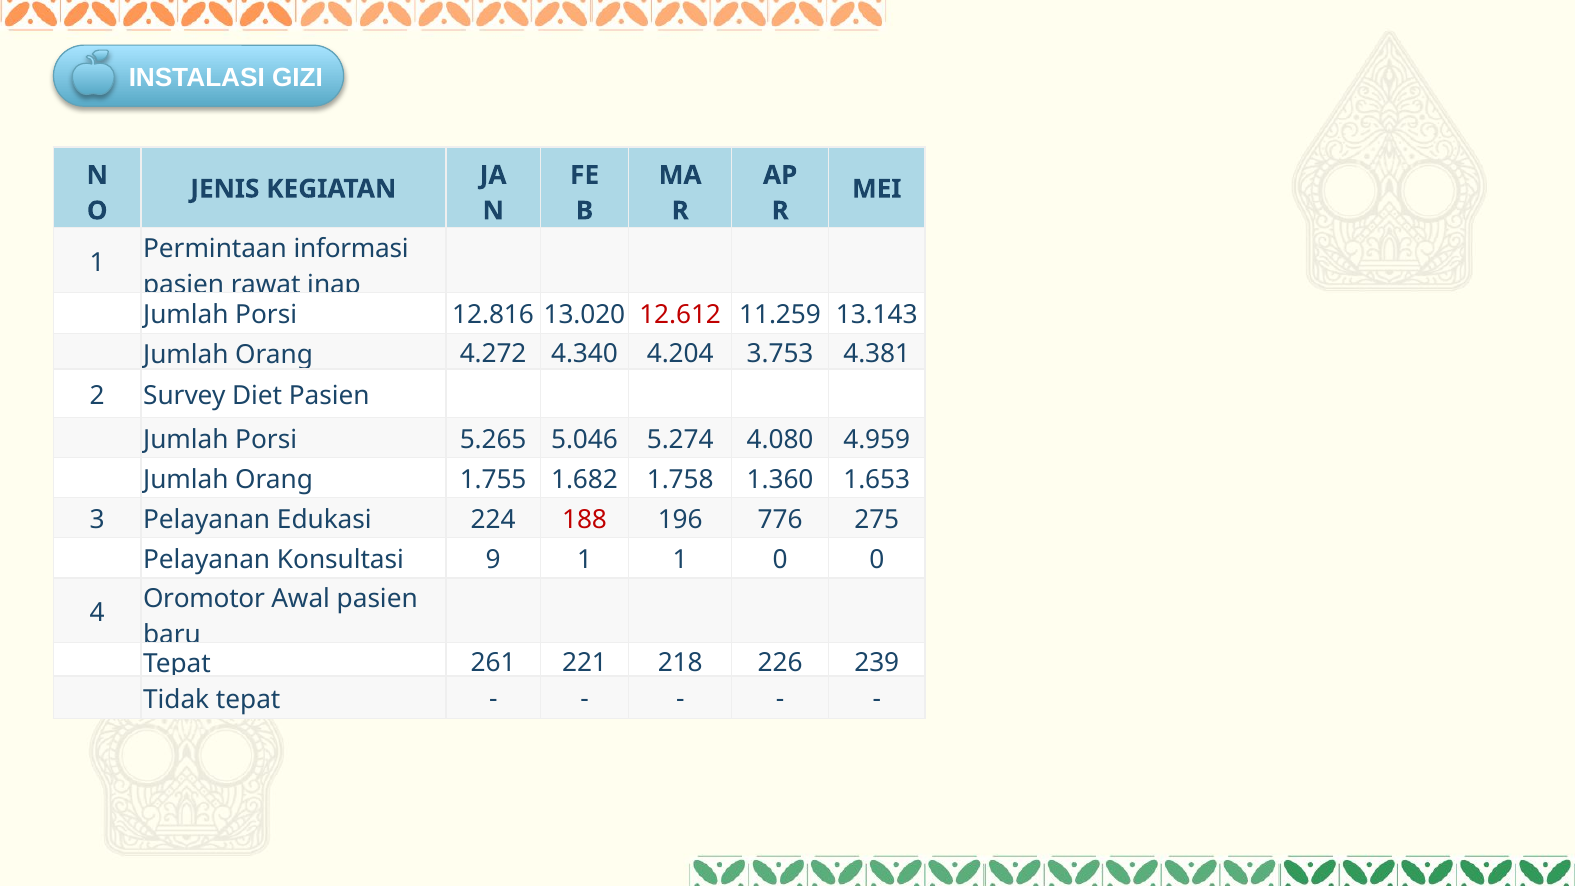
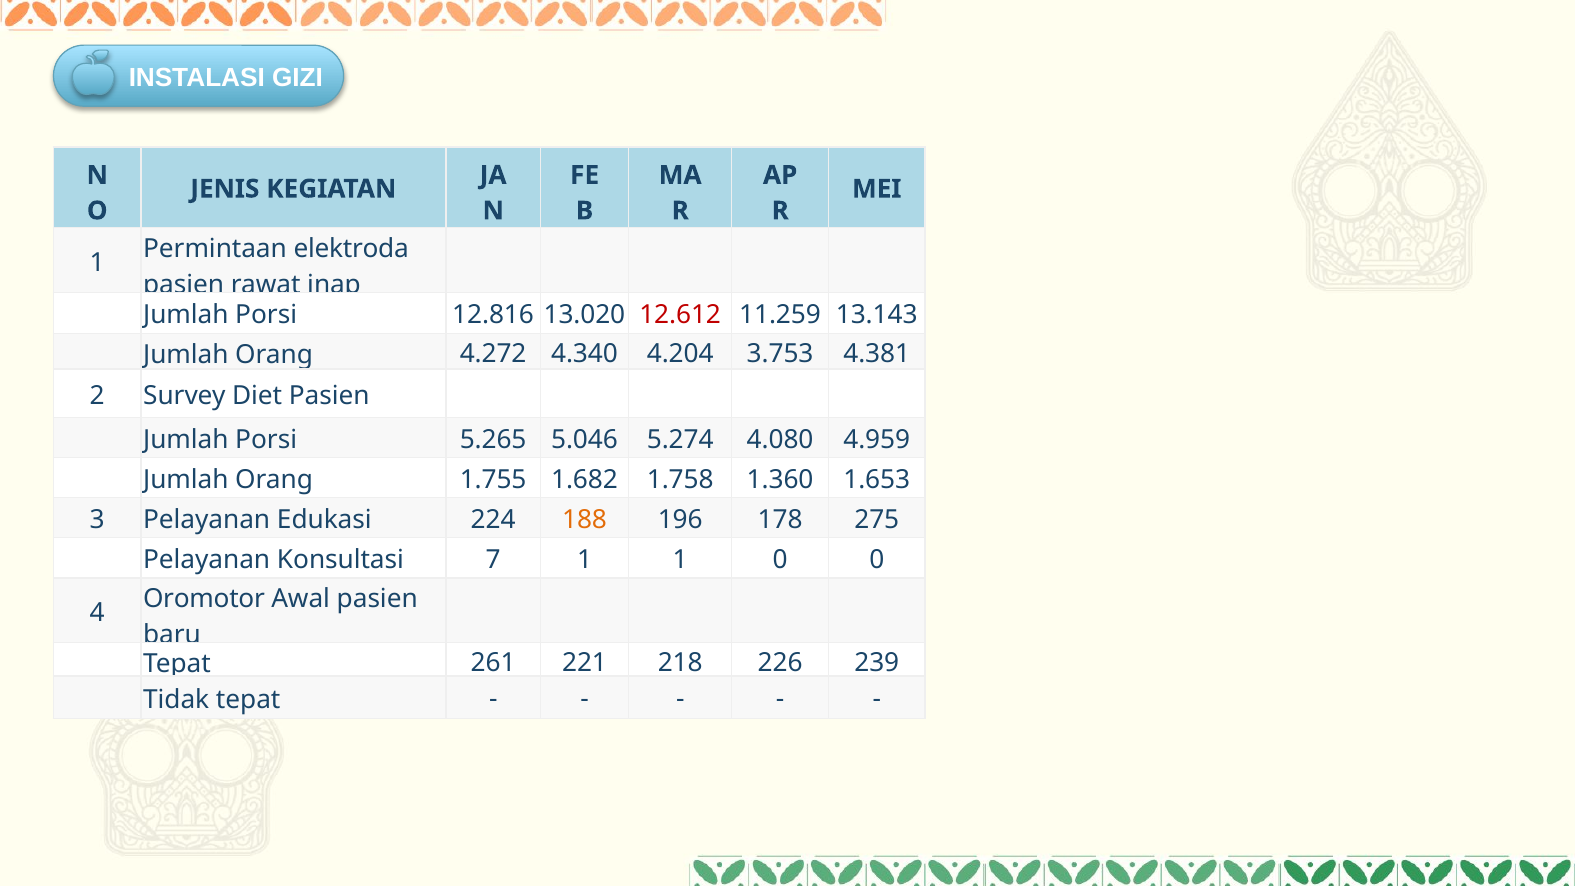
informasi: informasi -> elektroda (351, 249)
188 colour: red -> orange (585, 520)
776: 776 -> 178 (780, 520)
9: 9 -> 7 (493, 560)
